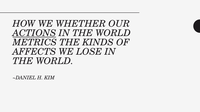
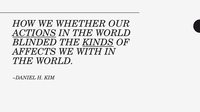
METRICS: METRICS -> BLINDED (35, 43)
KINDS underline: none -> present (98, 43)
LOSE: LOSE -> WITH (89, 52)
